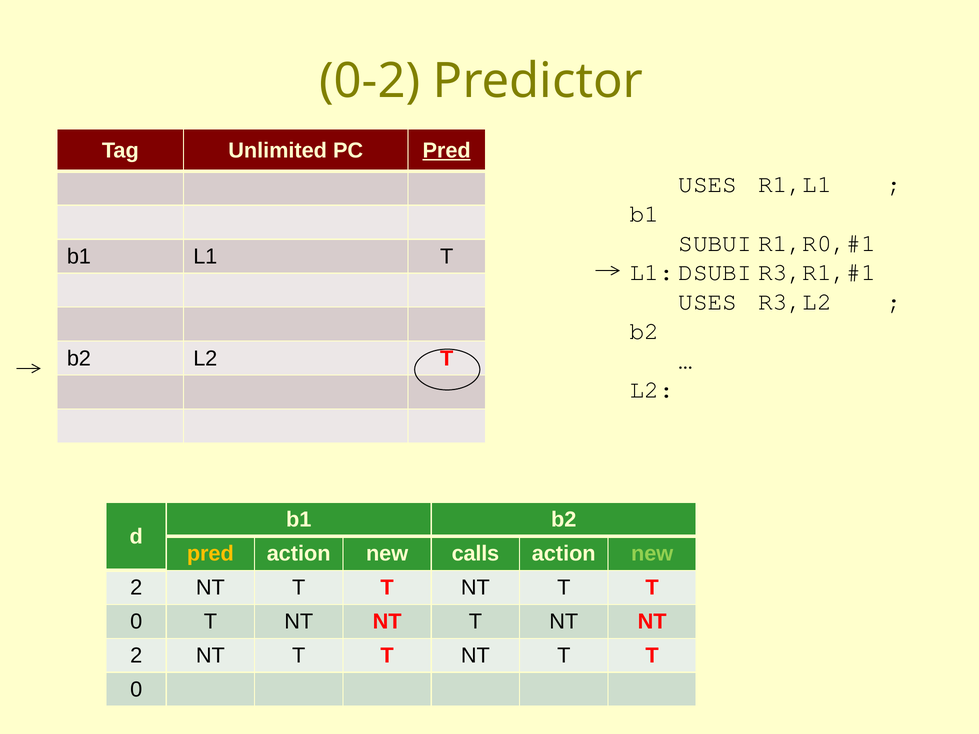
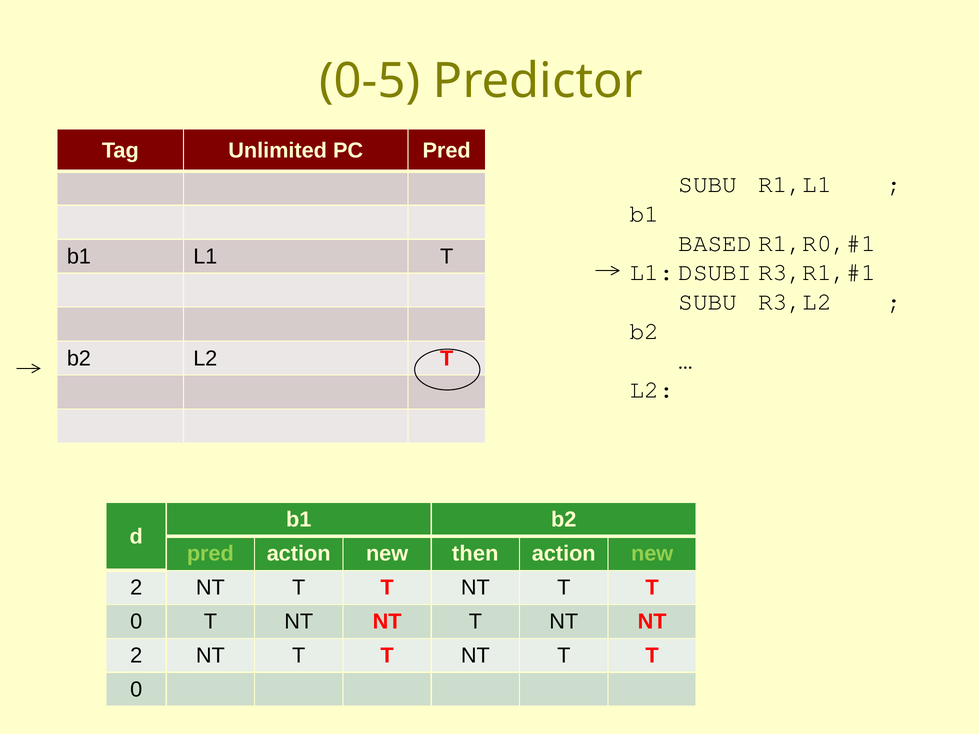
0-2: 0-2 -> 0-5 (370, 81)
Pred underline: present -> none (447, 150)
USES: USES -> SUBU (708, 184)
SUBUI: SUBUI -> BASED (715, 243)
USES: USES -> SUBU (708, 302)
pred colour: yellow -> light green (210, 554)
calls: calls -> then (475, 554)
